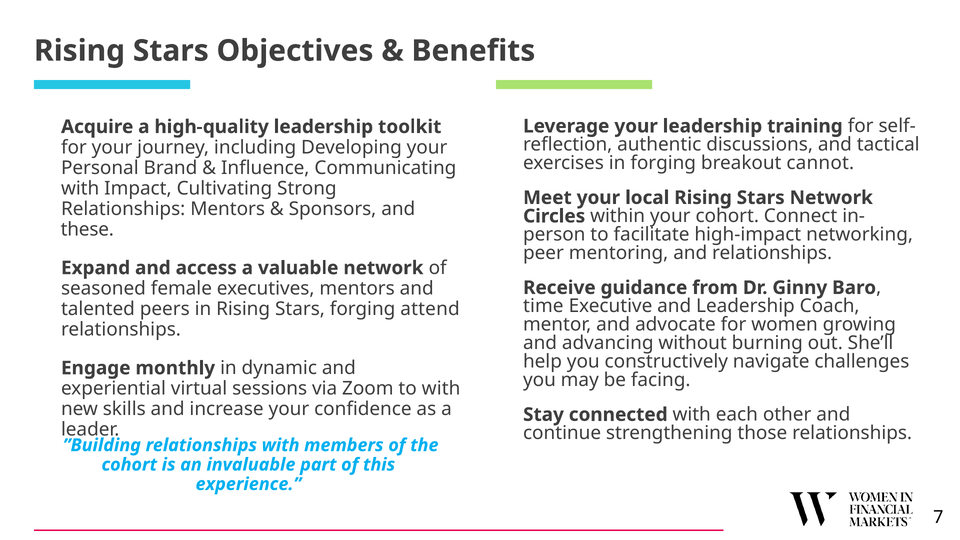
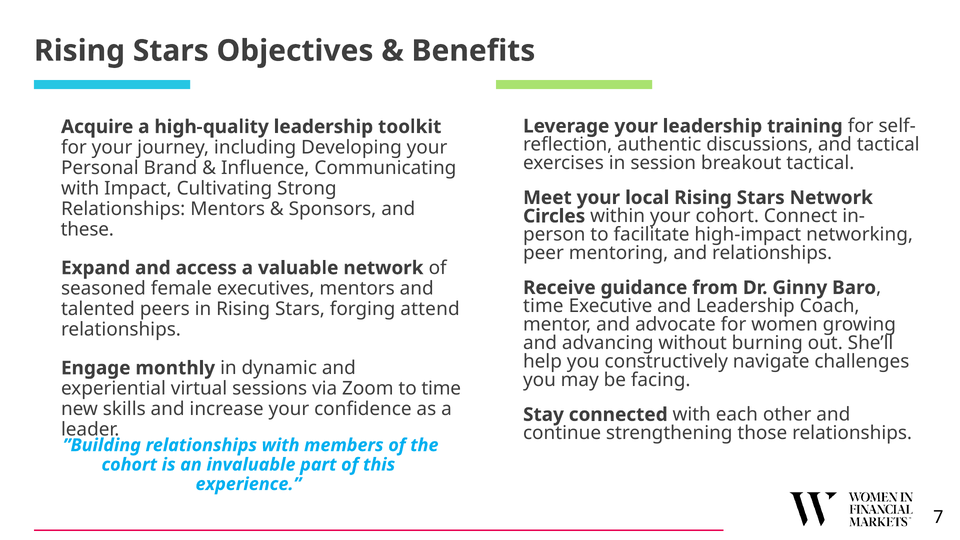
in forging: forging -> session (663, 163)
breakout cannot: cannot -> tactical (820, 163)
to with: with -> time (441, 389)
